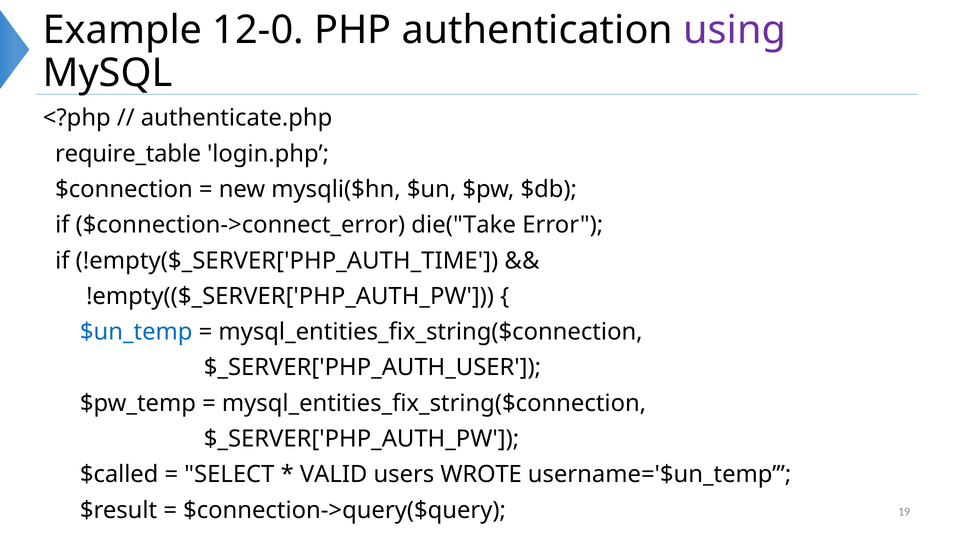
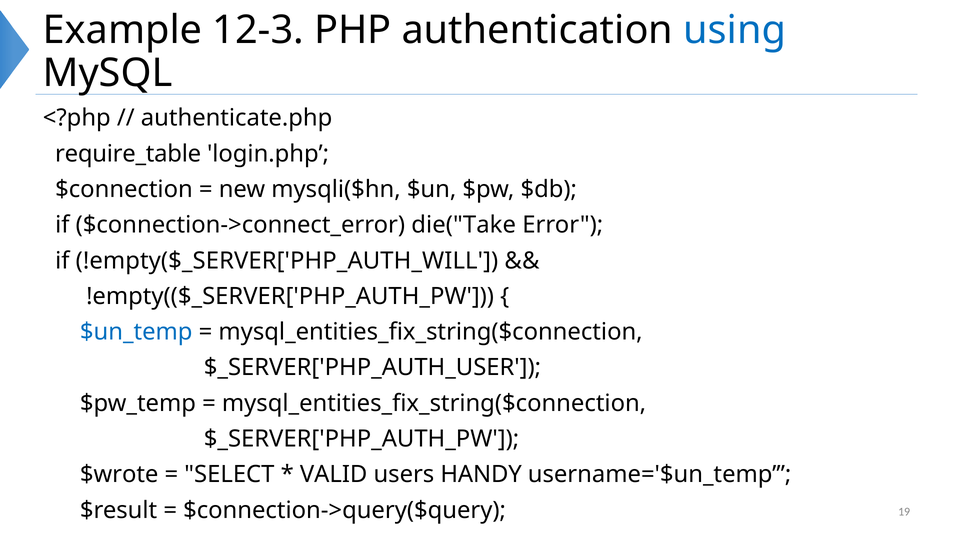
12-0: 12-0 -> 12-3 (258, 30)
using colour: purple -> blue (735, 30)
!empty($_SERVER['PHP_AUTH_TIME: !empty($_SERVER['PHP_AUTH_TIME -> !empty($_SERVER['PHP_AUTH_WILL (287, 261)
$called: $called -> $wrote (119, 475)
WROTE: WROTE -> HANDY (481, 475)
